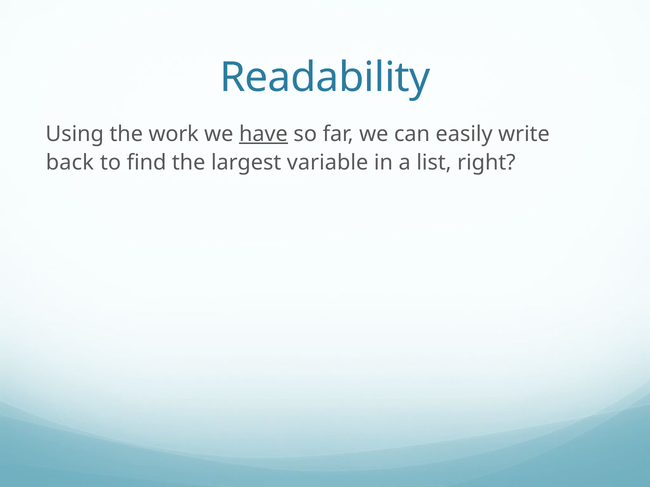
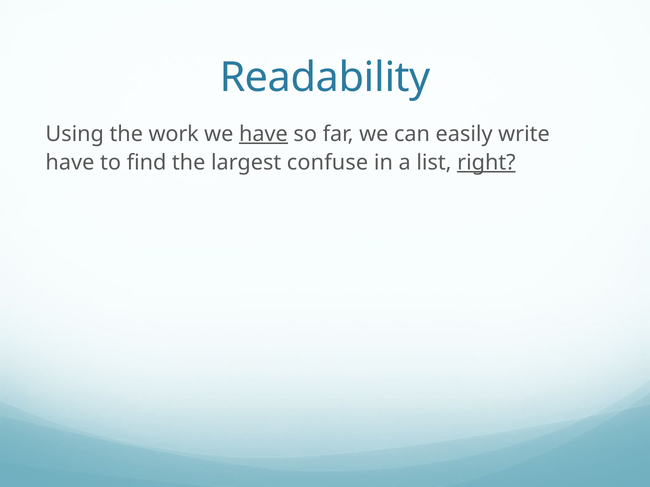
back: back -> have (70, 163)
variable: variable -> confuse (328, 163)
right underline: none -> present (486, 163)
